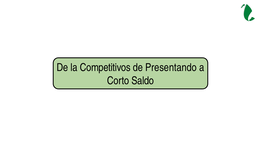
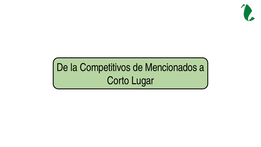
Presentando: Presentando -> Mencionados (171, 67)
Saldo: Saldo -> Lugar (143, 81)
